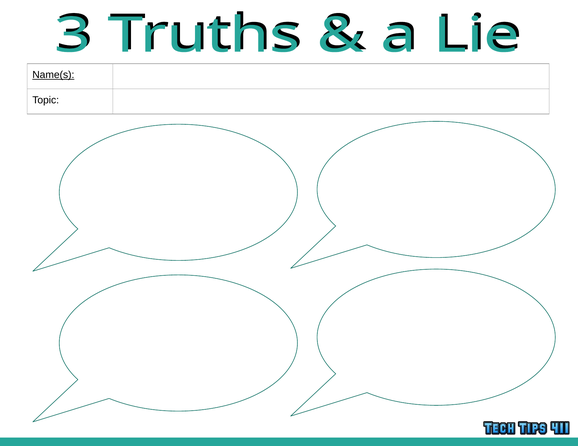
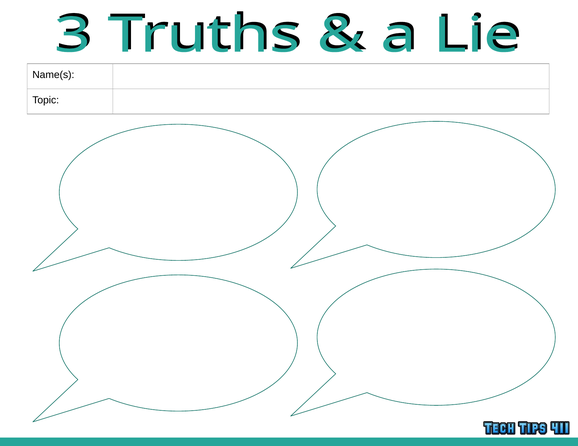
Name(s underline: present -> none (53, 75)
